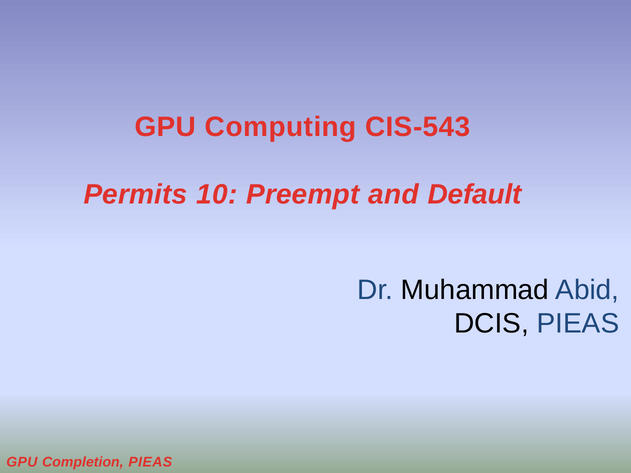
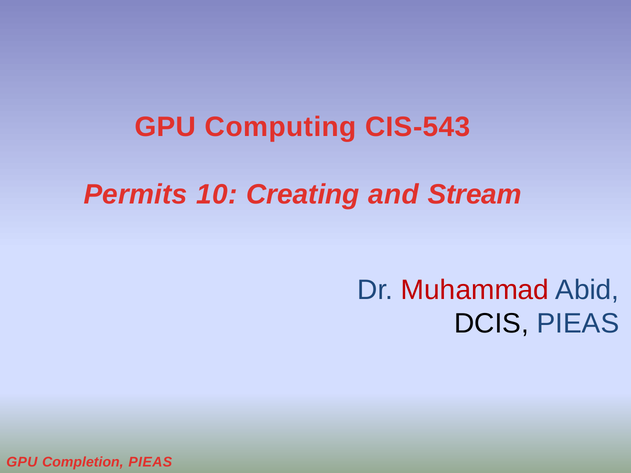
Preempt: Preempt -> Creating (303, 194)
Default: Default -> Stream (475, 194)
Muhammad colour: black -> red (475, 290)
